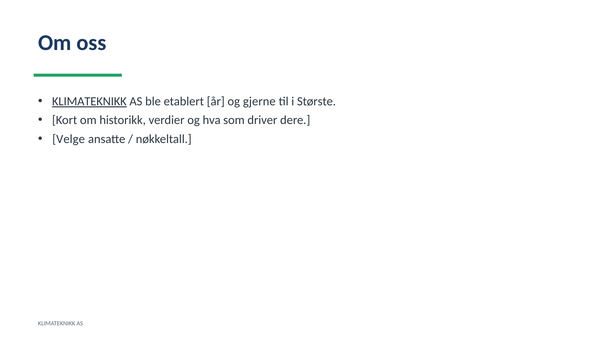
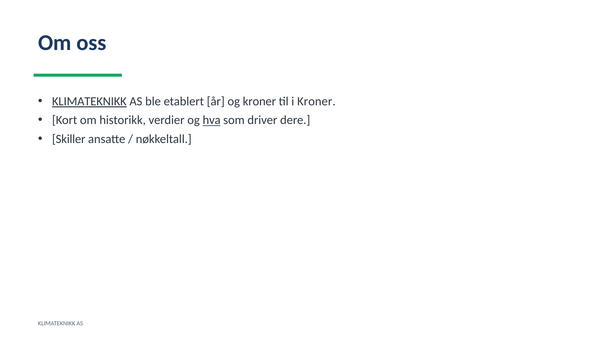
og gjerne: gjerne -> kroner (259, 101)
i Største: Største -> Kroner (316, 101)
hva underline: none -> present (212, 120)
Velge: Velge -> Skiller (69, 139)
